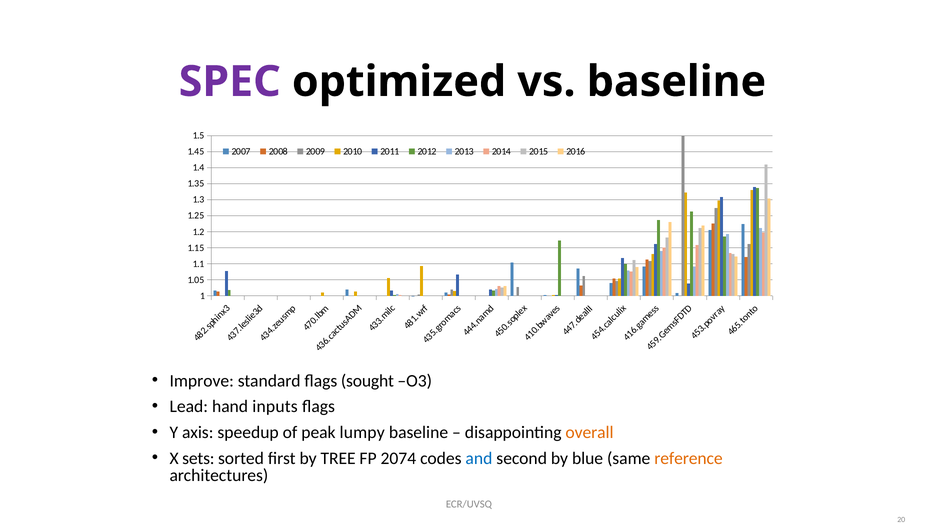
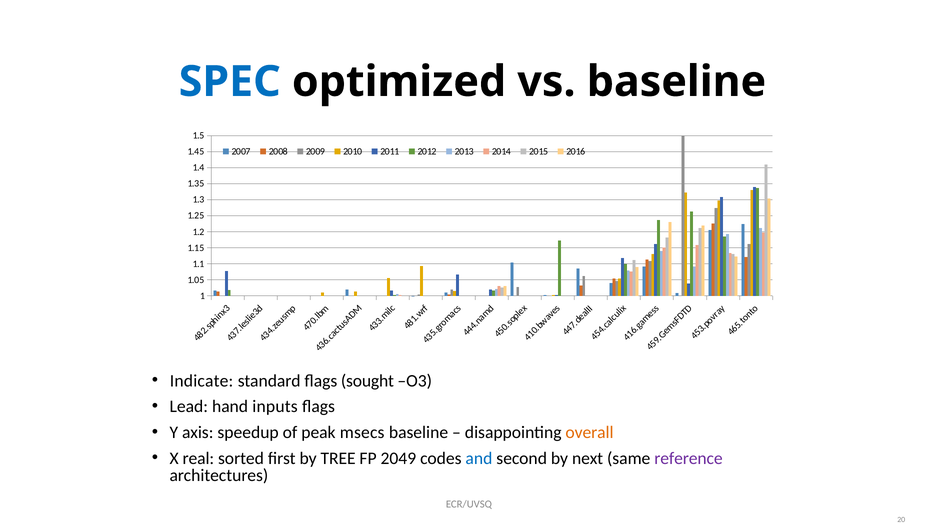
SPEC colour: purple -> blue (230, 82)
Improve: Improve -> Indicate (202, 380)
lumpy: lumpy -> msecs (362, 432)
sets: sets -> real (198, 458)
2074: 2074 -> 2049 (398, 458)
blue: blue -> next (588, 458)
reference colour: orange -> purple (688, 458)
